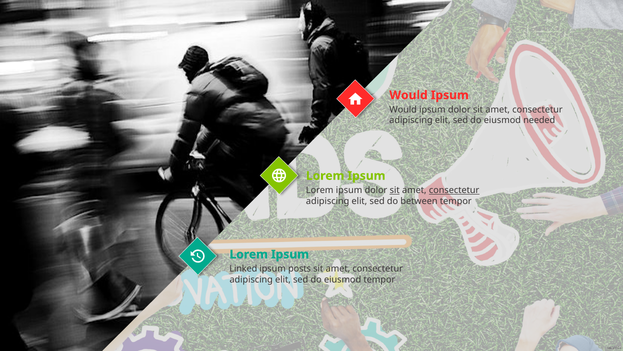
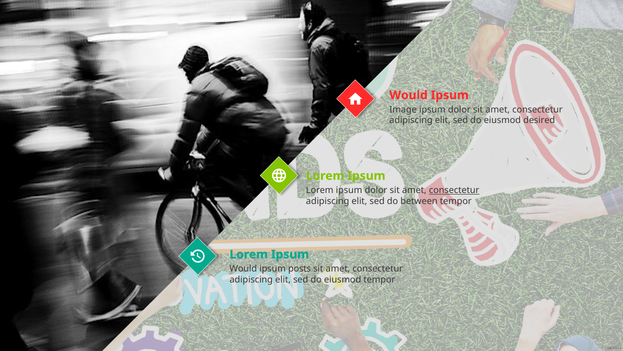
Would: Would -> Image (403, 109)
needed: needed -> desired (539, 120)
sit underline: present -> none (395, 190)
Linked: Linked -> Would (243, 268)
